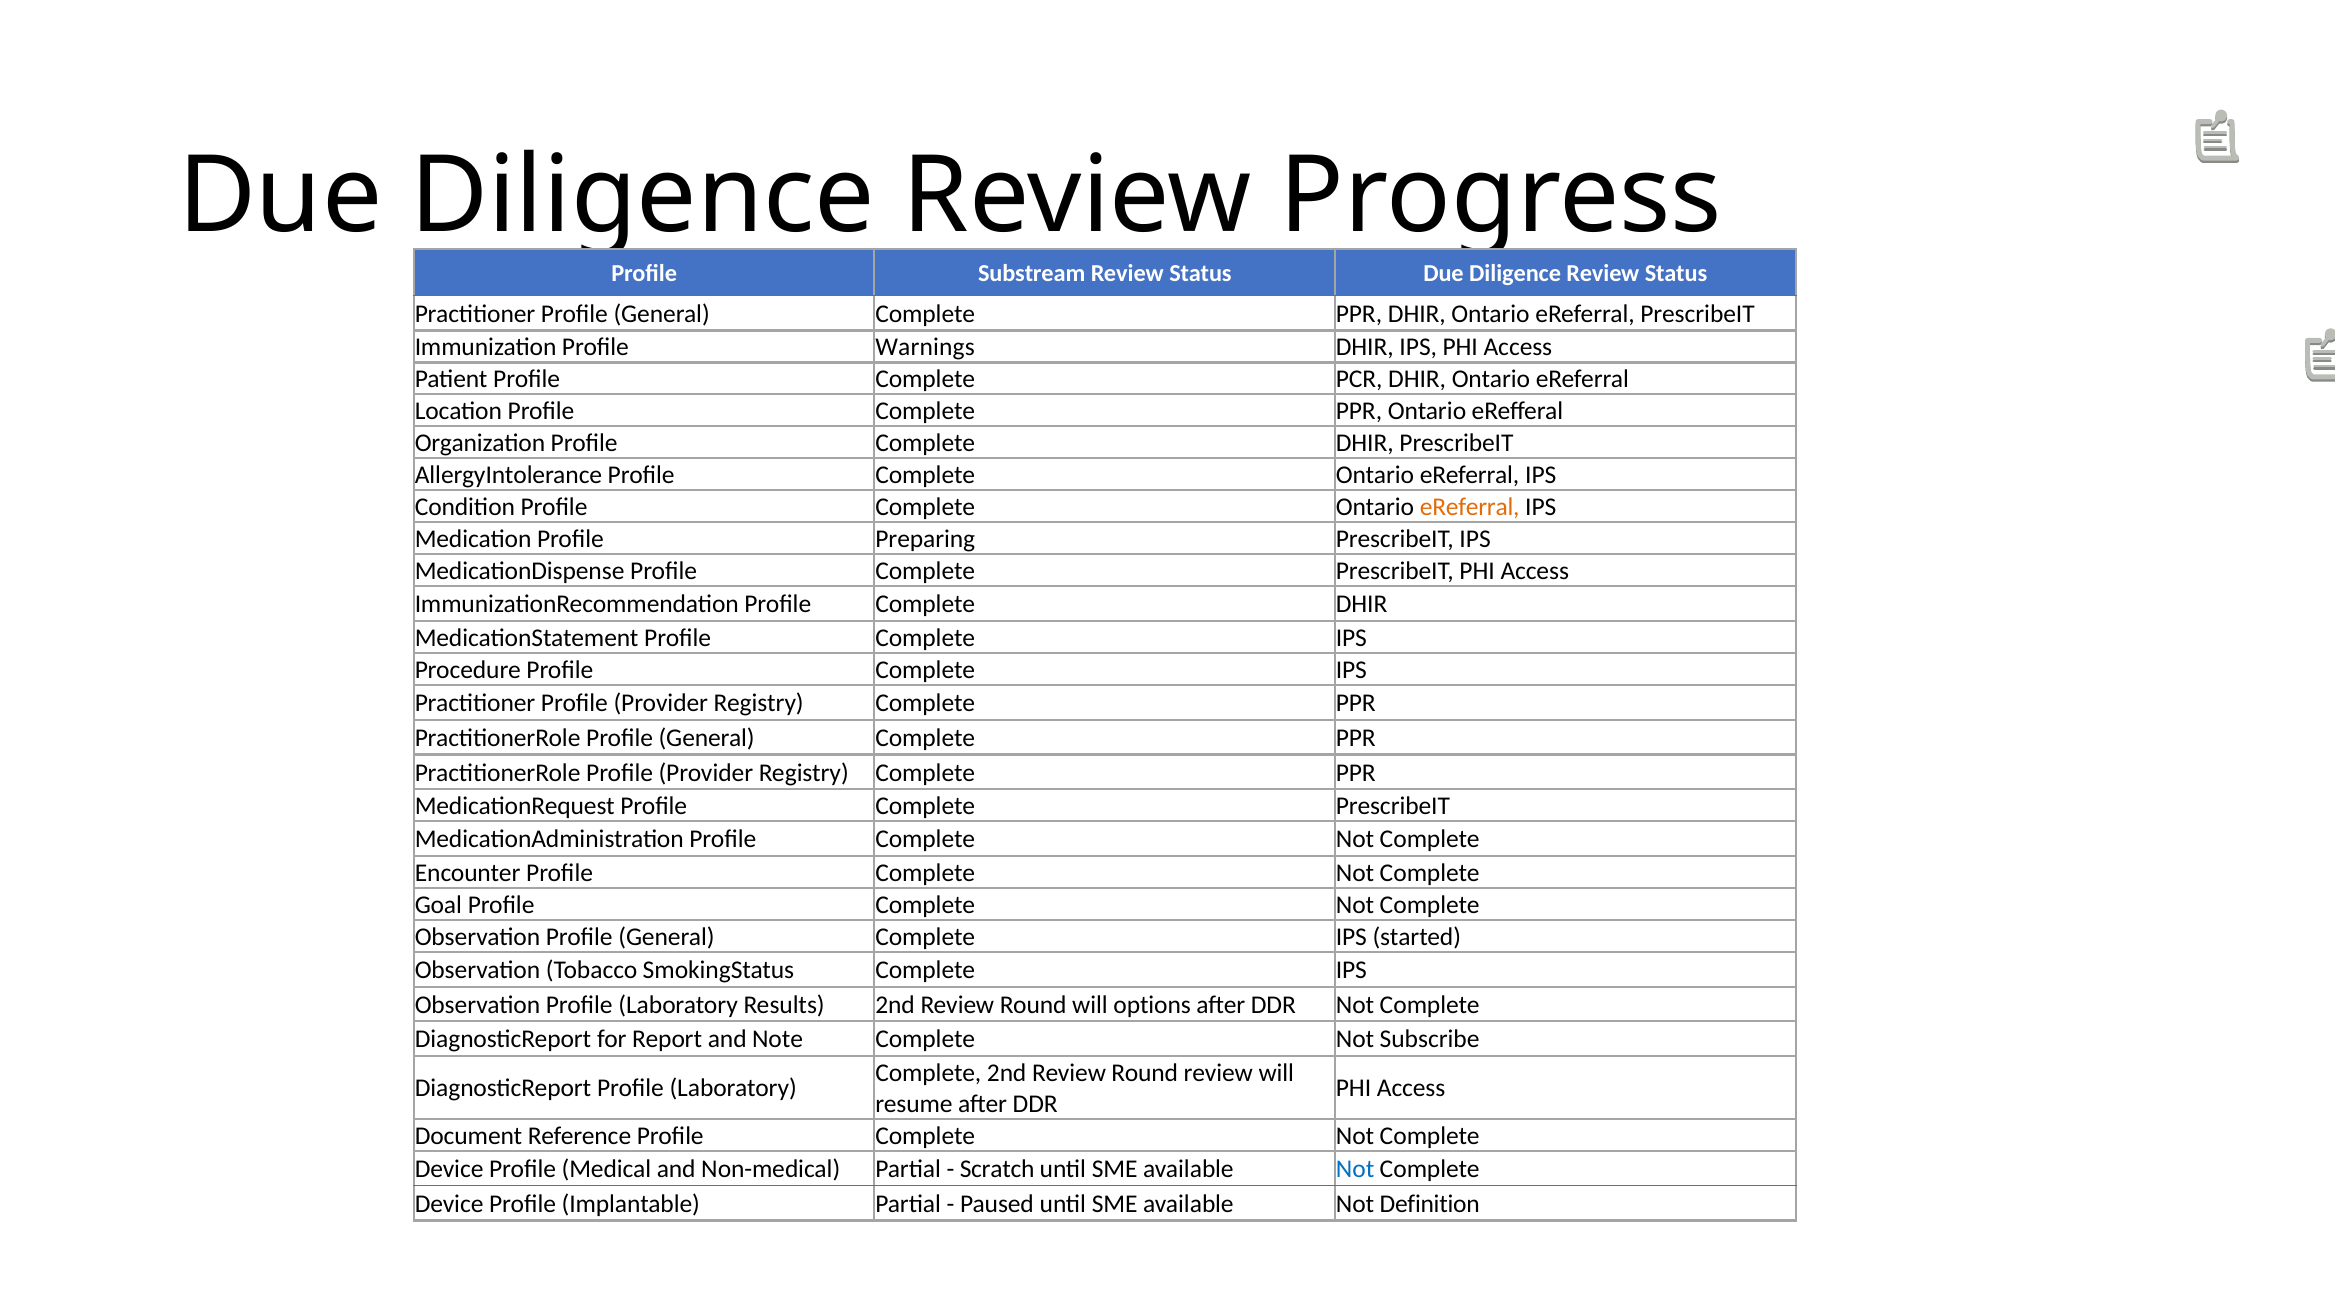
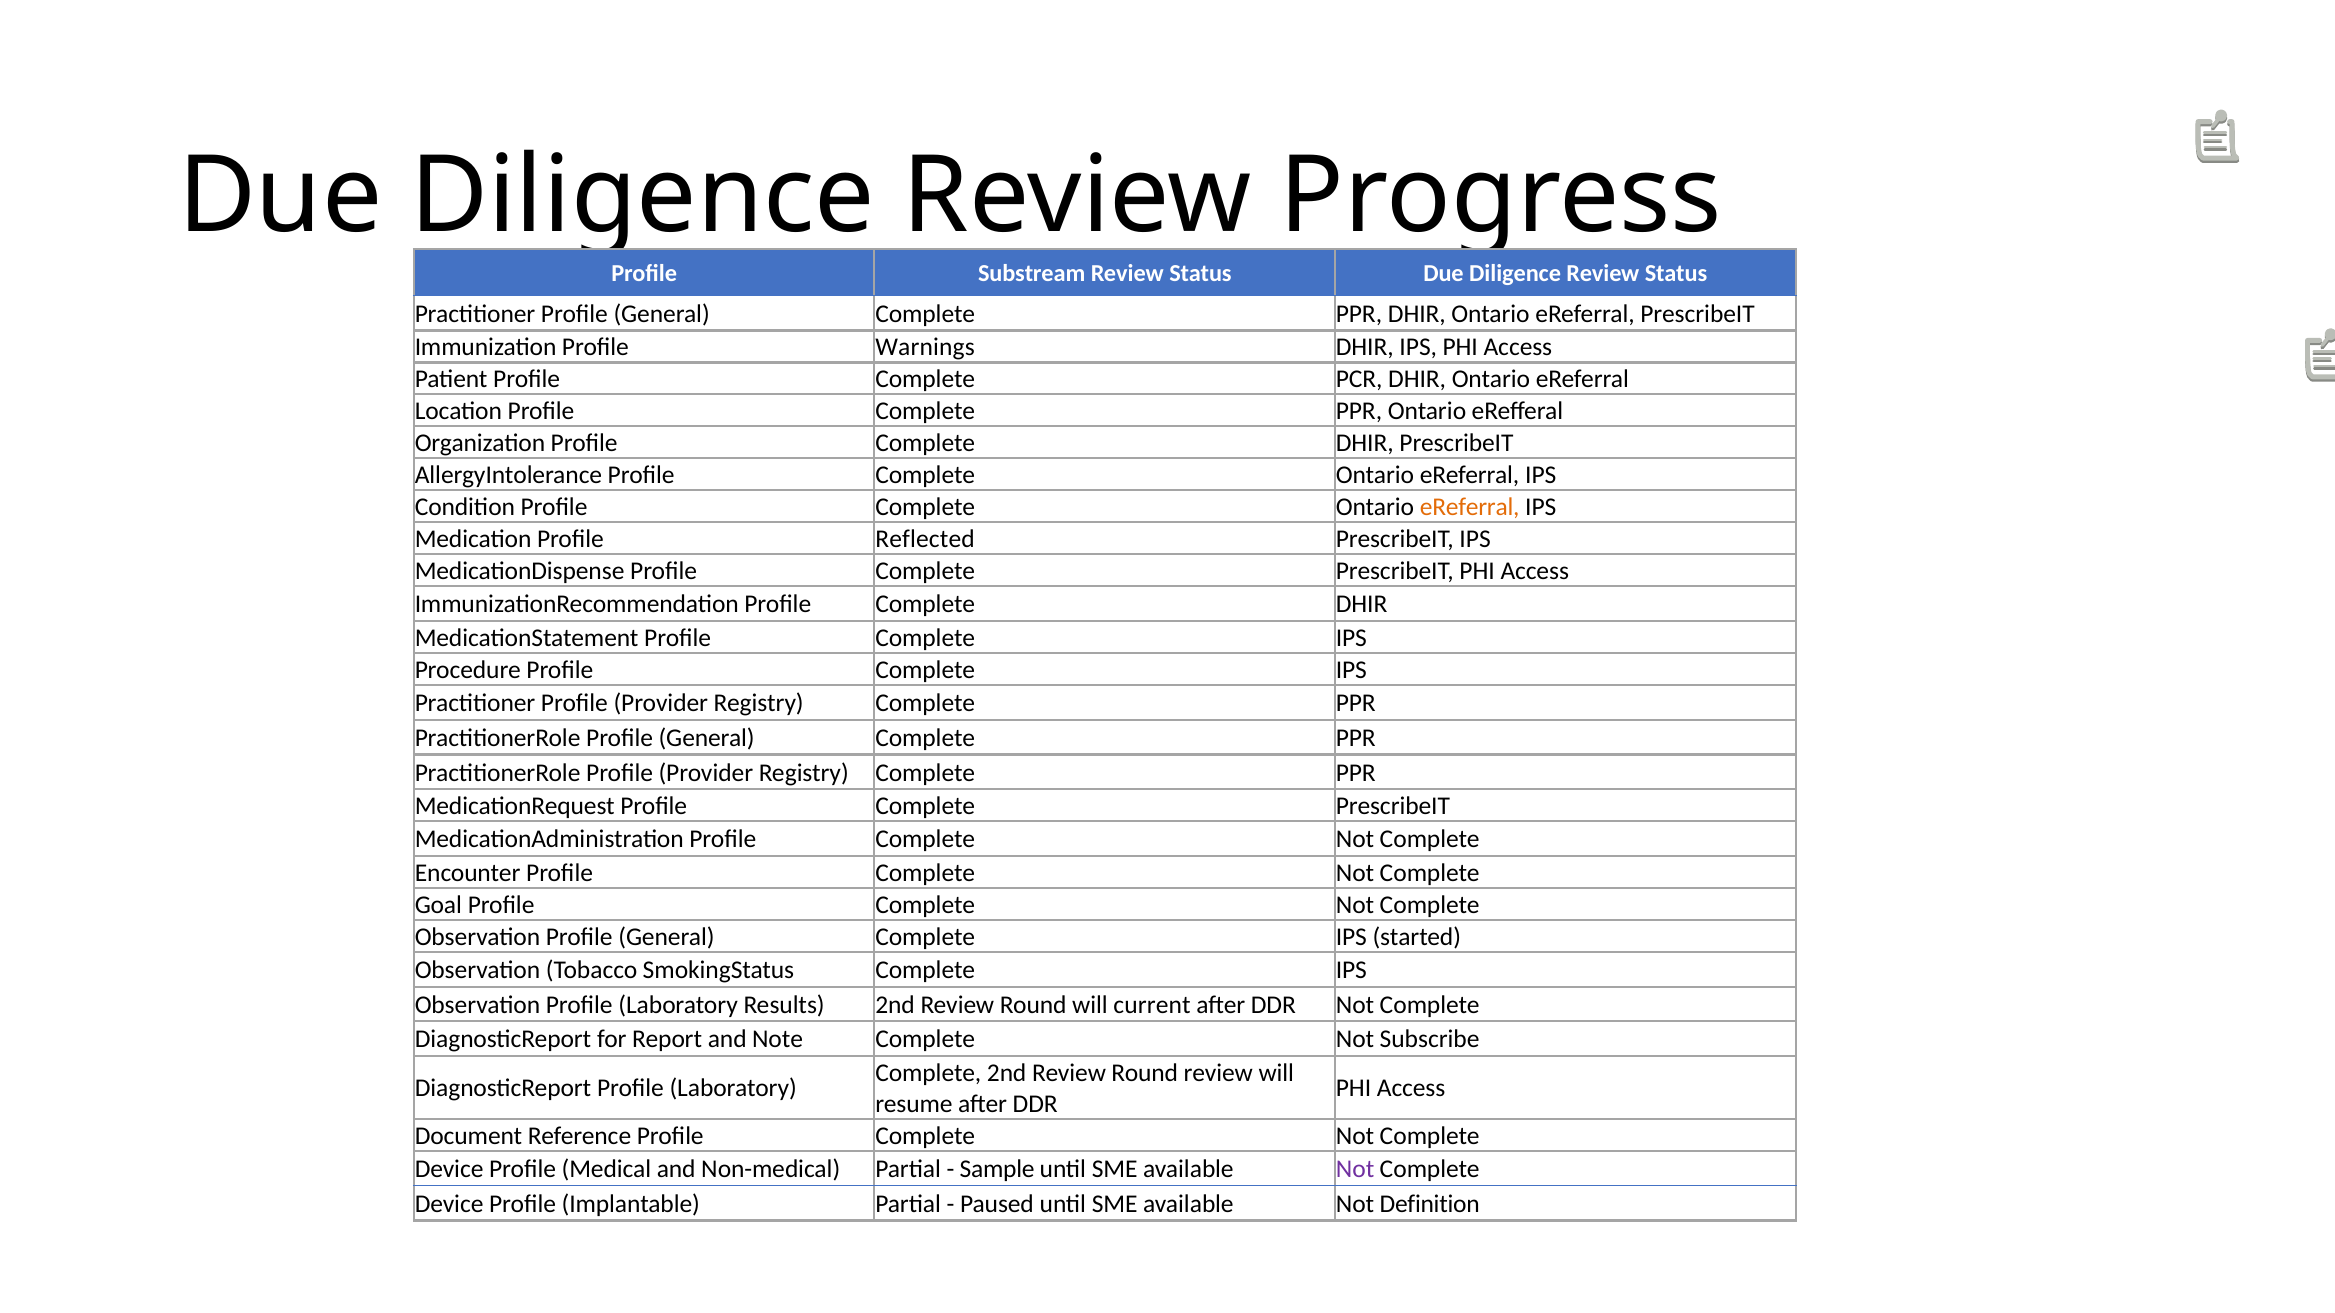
Preparing: Preparing -> Reflected (925, 539)
options: options -> current (1152, 1005)
Scratch: Scratch -> Sample (997, 1170)
Not colour: blue -> purple (1355, 1170)
